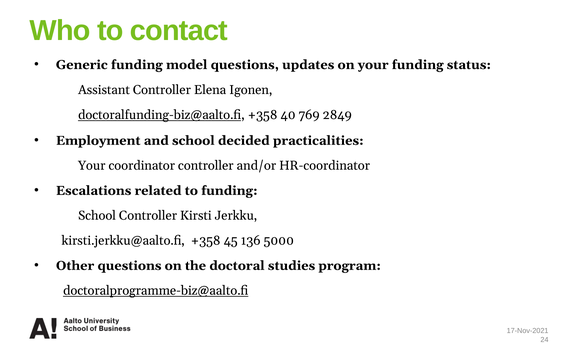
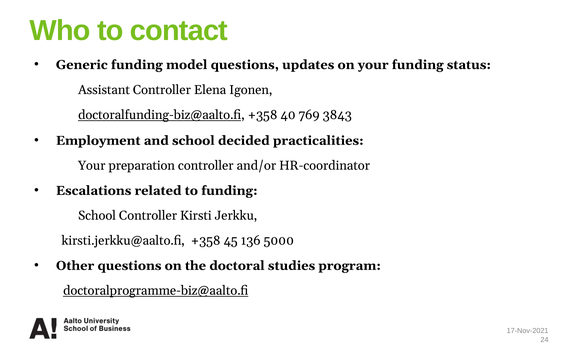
2849: 2849 -> 3843 (337, 115)
coordinator: coordinator -> preparation (142, 166)
